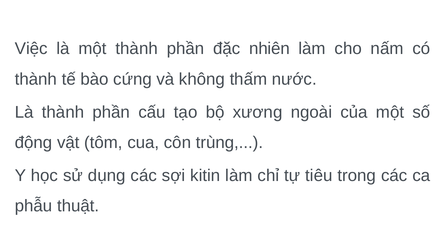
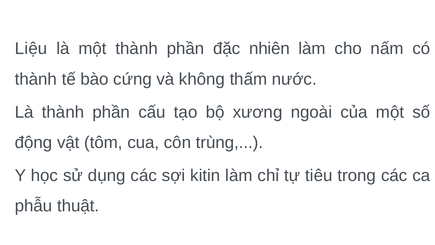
Việc: Việc -> Liệu (31, 49)
